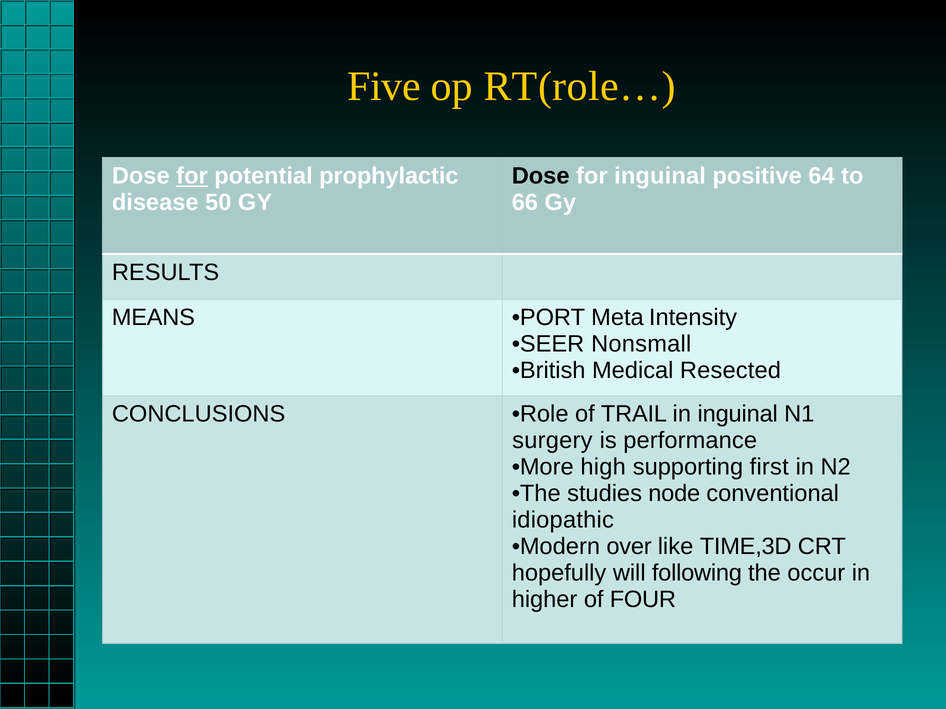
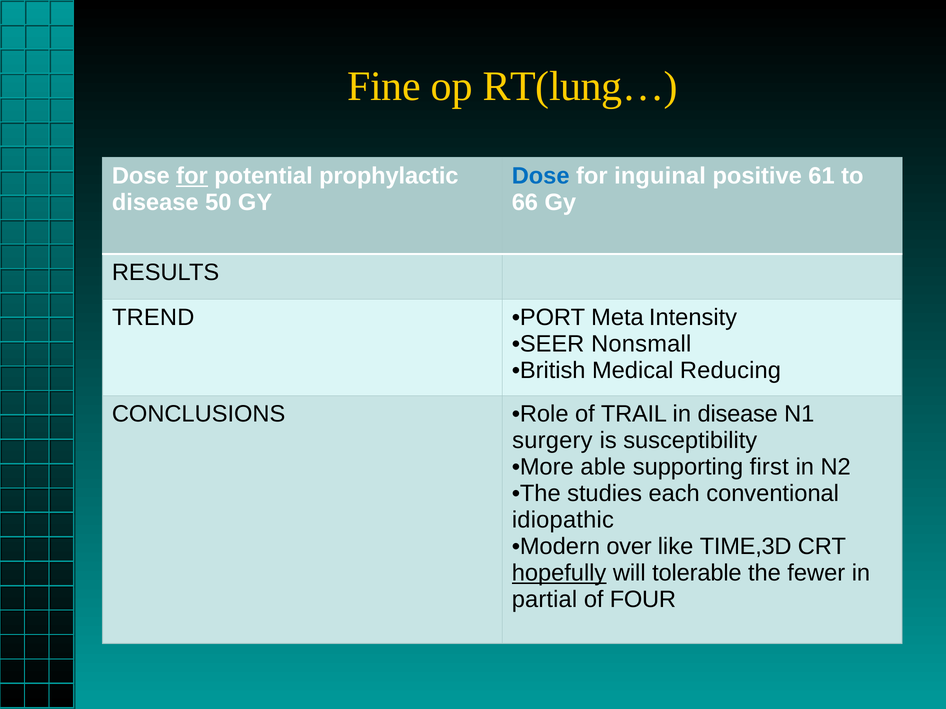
Five: Five -> Fine (384, 87)
RT(role…: RT(role… -> RT(lung… (580, 87)
Dose colour: black -> blue (541, 176)
64: 64 -> 61 (821, 176)
MEANS: MEANS -> TREND (153, 318)
Resected: Resected -> Reducing (730, 371)
in inguinal: inguinal -> disease (738, 414)
performance: performance -> susceptibility (690, 441)
high: high -> able (603, 467)
node: node -> each (674, 494)
hopefully underline: none -> present (559, 573)
following: following -> tolerable (697, 573)
occur: occur -> fewer (816, 573)
higher: higher -> partial (544, 600)
